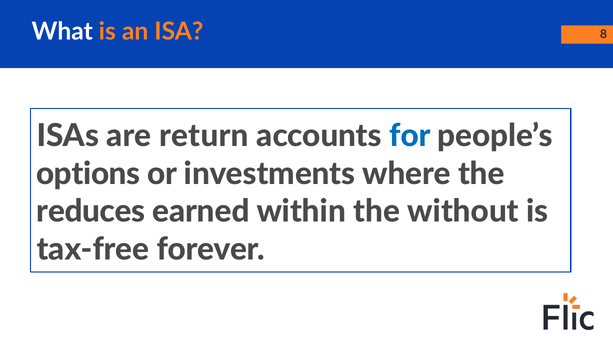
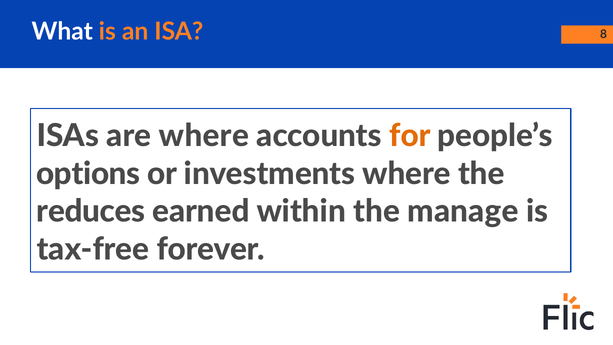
are return: return -> where (204, 136)
for colour: blue -> orange (410, 136)
without: without -> manage (463, 211)
